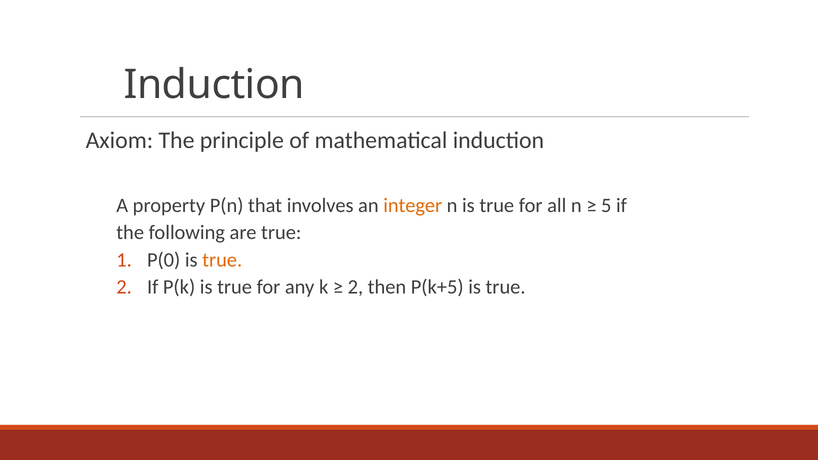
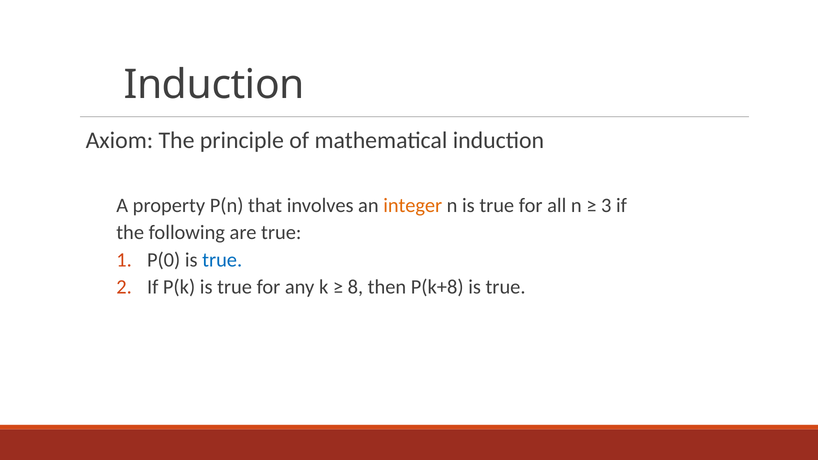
5: 5 -> 3 (606, 206)
true colour: orange -> blue (222, 260)
2: 2 -> 8 (355, 287)
P(k+5: P(k+5 -> P(k+8 (437, 287)
